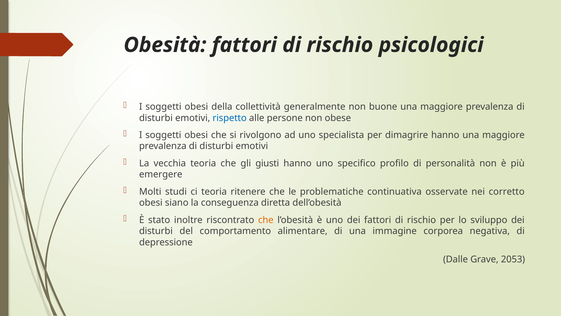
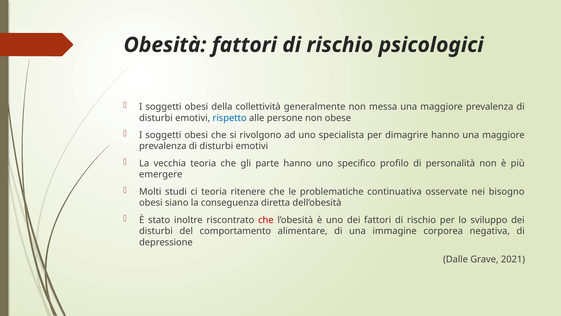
buone: buone -> messa (383, 107)
giusti: giusti -> parte (267, 163)
corretto: corretto -> bisogno (507, 191)
che colour: orange -> red (266, 220)
2053: 2053 -> 2021 (513, 259)
